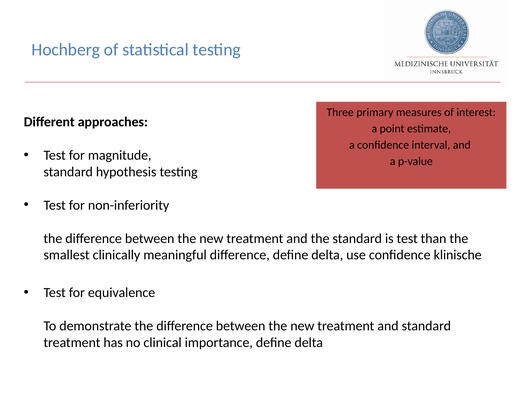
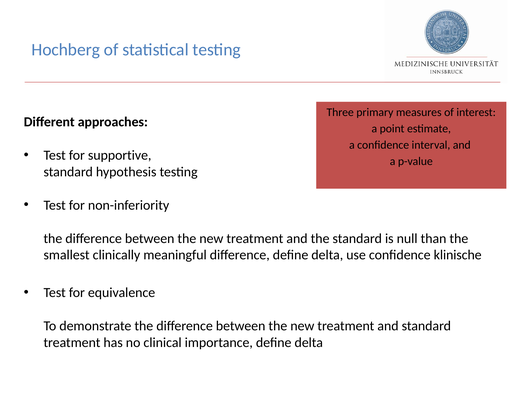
magnitude: magnitude -> supportive (120, 155)
is test: test -> null (407, 238)
